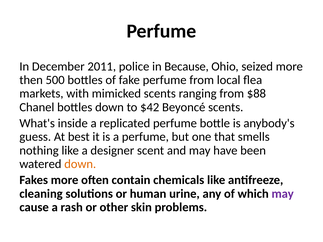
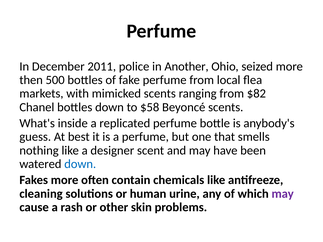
Because: Because -> Another (187, 67)
$88: $88 -> $82 (256, 94)
$42: $42 -> $58 (150, 107)
down colour: orange -> blue (80, 164)
